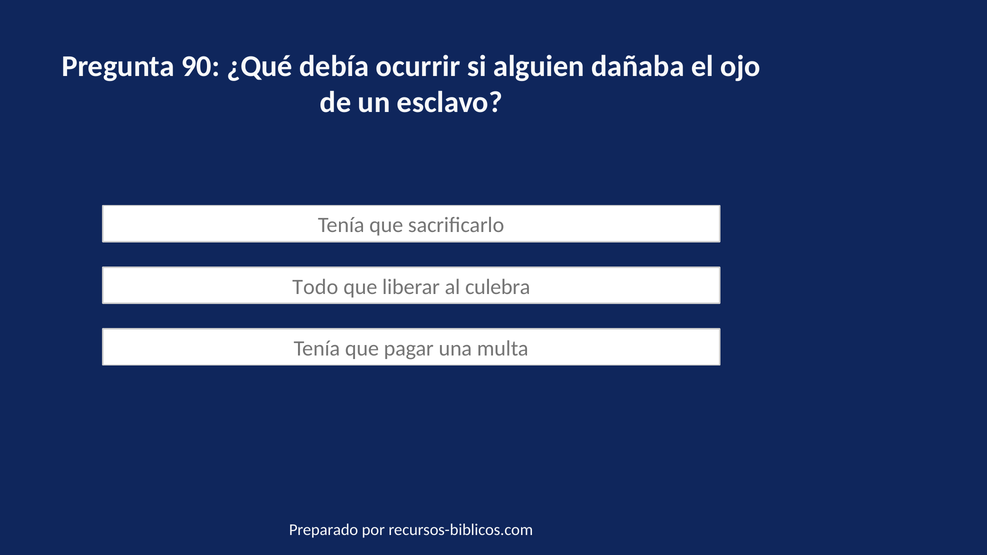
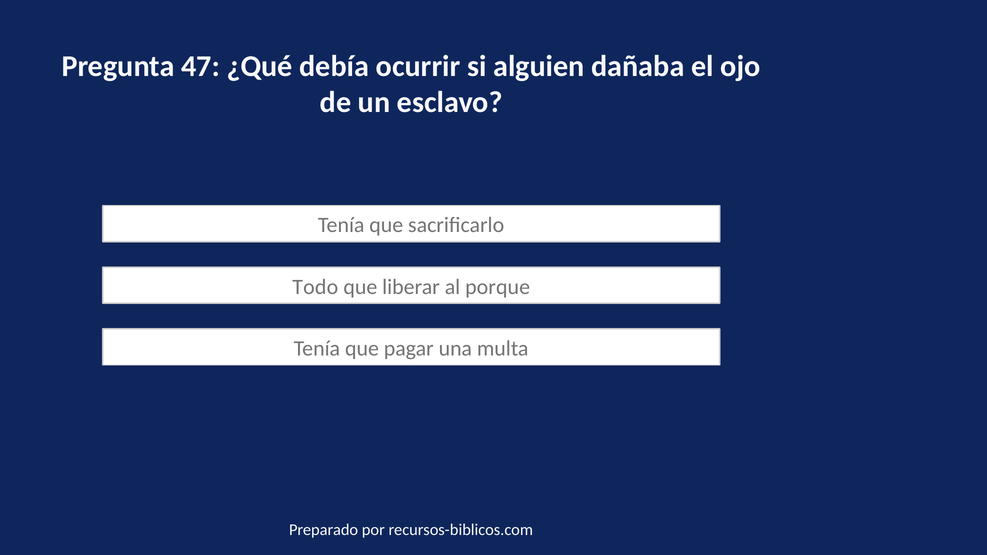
90: 90 -> 47 (201, 66)
culebra: culebra -> porque (498, 287)
